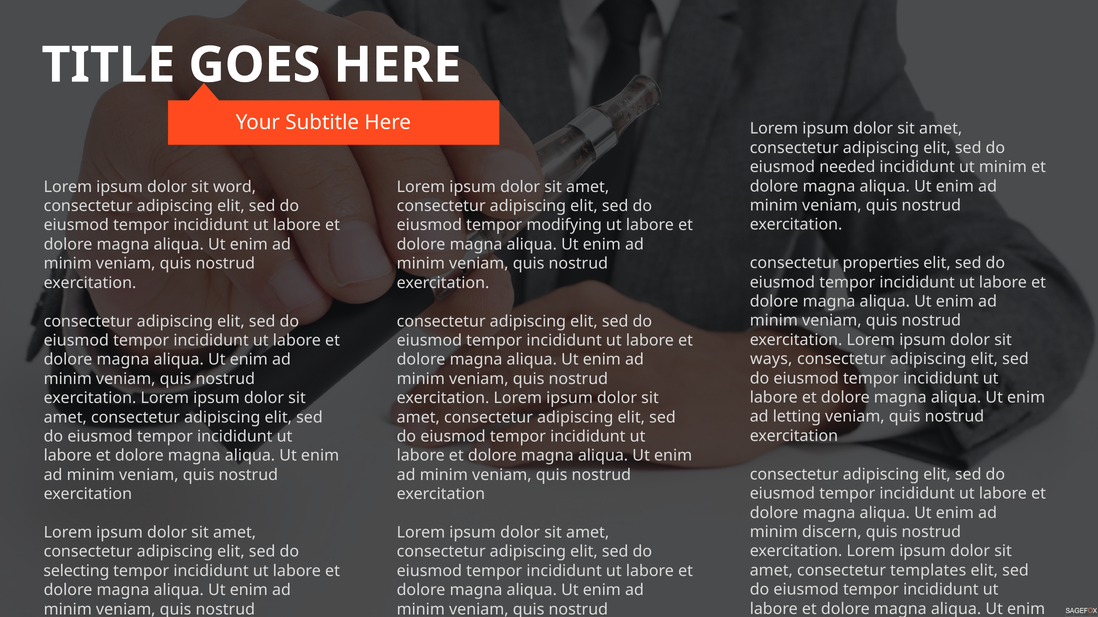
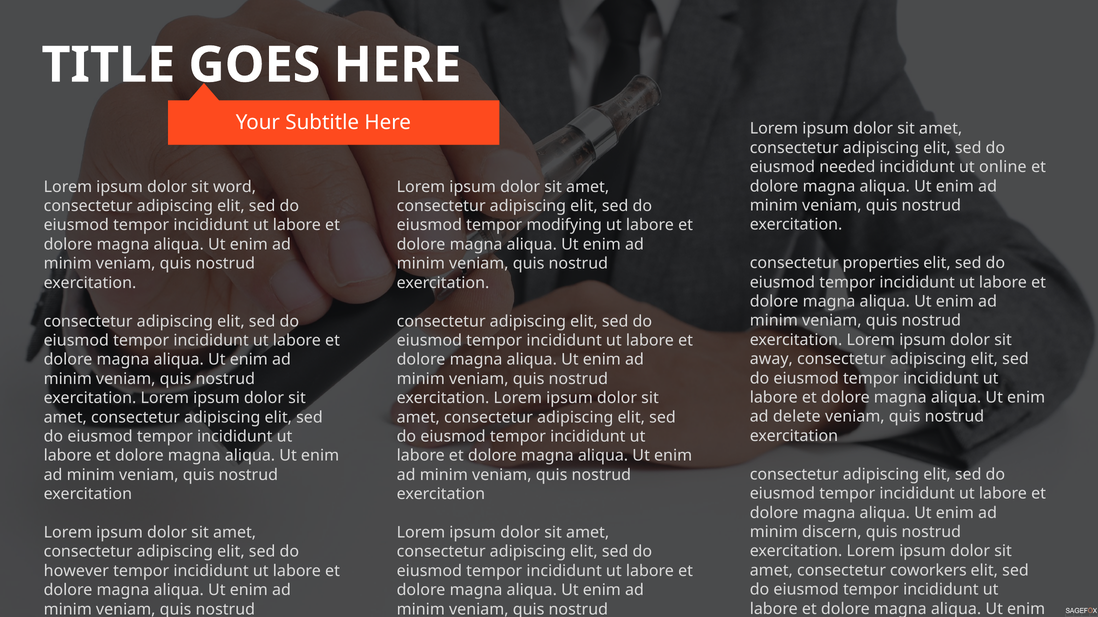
ut minim: minim -> online (1003, 167)
ways: ways -> away (771, 359)
letting: letting -> delete (797, 417)
templates: templates -> coworkers (928, 571)
selecting: selecting -> however (76, 571)
